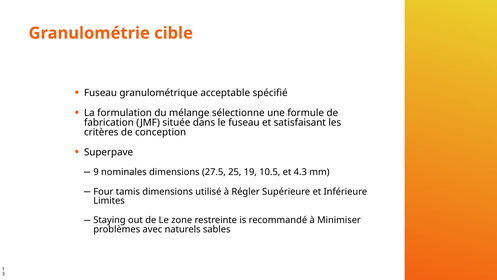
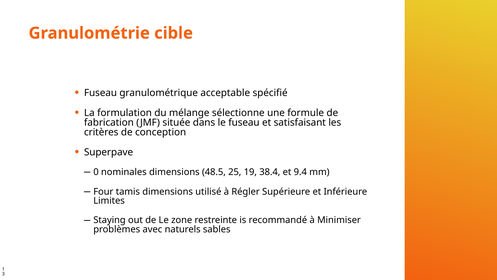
9: 9 -> 0 (96, 172)
27.5: 27.5 -> 48.5 (214, 172)
10.5: 10.5 -> 38.4 (270, 172)
4.3: 4.3 -> 9.4 (300, 172)
